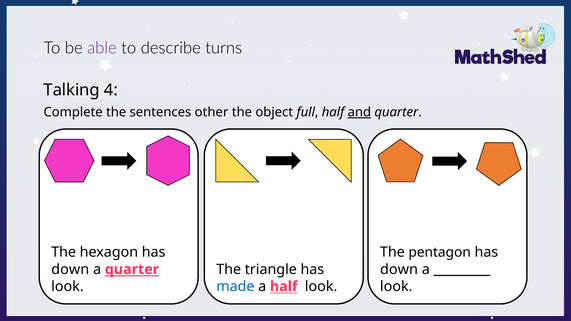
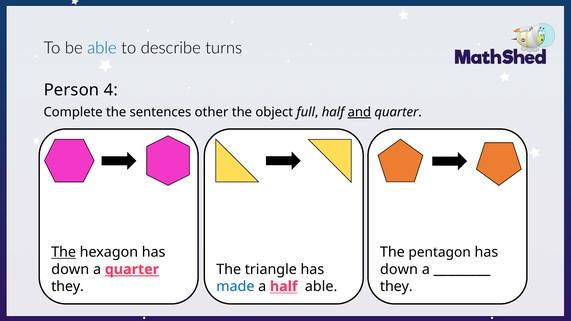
able colour: purple -> blue (102, 48)
Talking: Talking -> Person (71, 90)
The underline: none -> present (64, 252)
look: look -> they (68, 287)
half look: look -> able (321, 287)
look: look -> they (396, 287)
